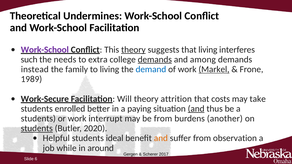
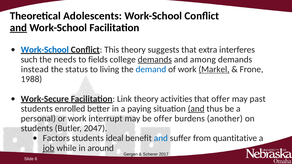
Undermines: Undermines -> Adolescents (93, 16)
and underline: none -> present (18, 28)
Work-School colour: purple -> blue (45, 50)
theory underline: present -> none (133, 50)
that living: living -> extra (208, 50)
extra: extra -> fields (98, 60)
family: family -> status (77, 69)
1989: 1989 -> 1988 (31, 79)
Will: Will -> Link (124, 99)
attrition: attrition -> activities (176, 99)
that costs: costs -> offer (221, 99)
take: take -> past (258, 99)
students: students -> personal (38, 119)
be from: from -> offer (163, 119)
students underline: present -> none (37, 129)
2020: 2020 -> 2047 (95, 129)
Helpful: Helpful -> Factors (56, 138)
and colour: orange -> blue (161, 138)
observation: observation -> quantitative (235, 138)
job underline: none -> present (49, 148)
